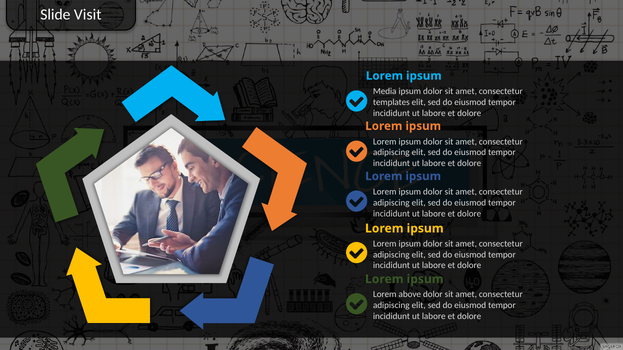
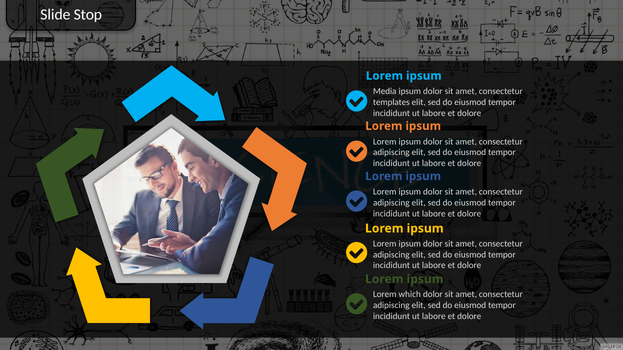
Visit: Visit -> Stop (88, 15)
above: above -> which (410, 295)
